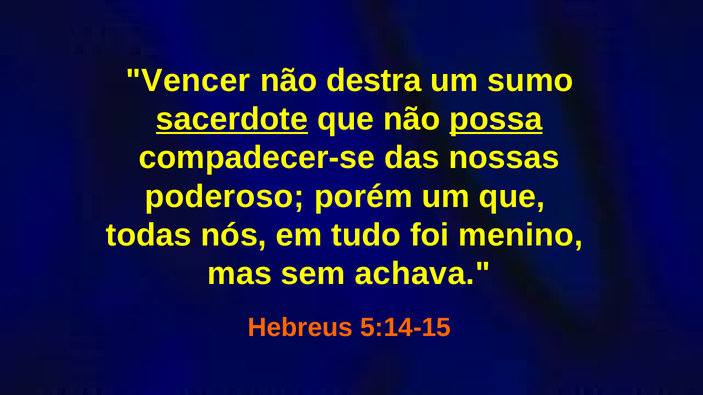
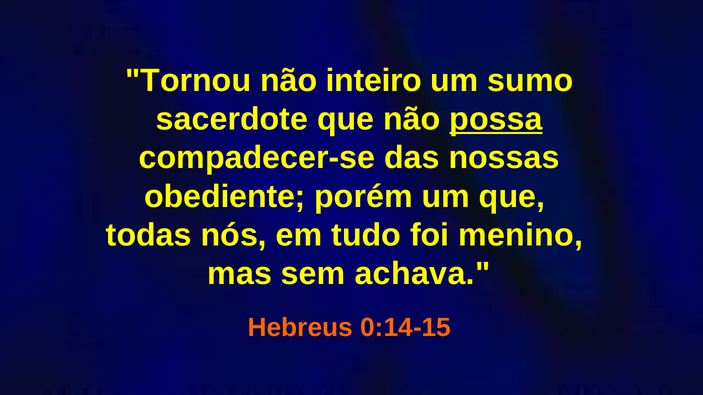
Vencer: Vencer -> Tornou (188, 81)
destra: destra -> inteiro (374, 81)
sacerdote underline: present -> none (232, 119)
poderoso: poderoso -> obediente (225, 197)
5:14-15: 5:14-15 -> 0:14-15 (406, 328)
